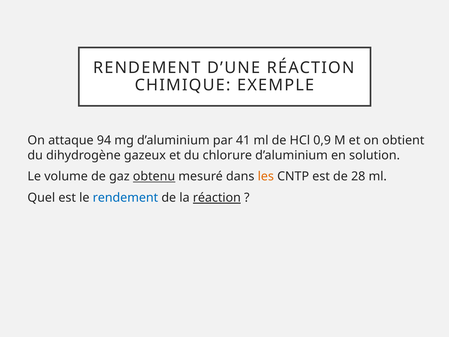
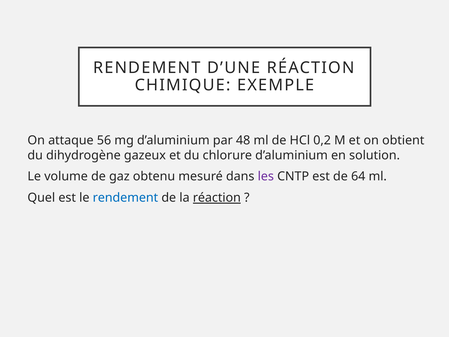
94: 94 -> 56 (104, 140)
41: 41 -> 48 (243, 140)
0,9: 0,9 -> 0,2 (322, 140)
obtenu underline: present -> none (154, 176)
les colour: orange -> purple (266, 176)
28: 28 -> 64 (358, 176)
